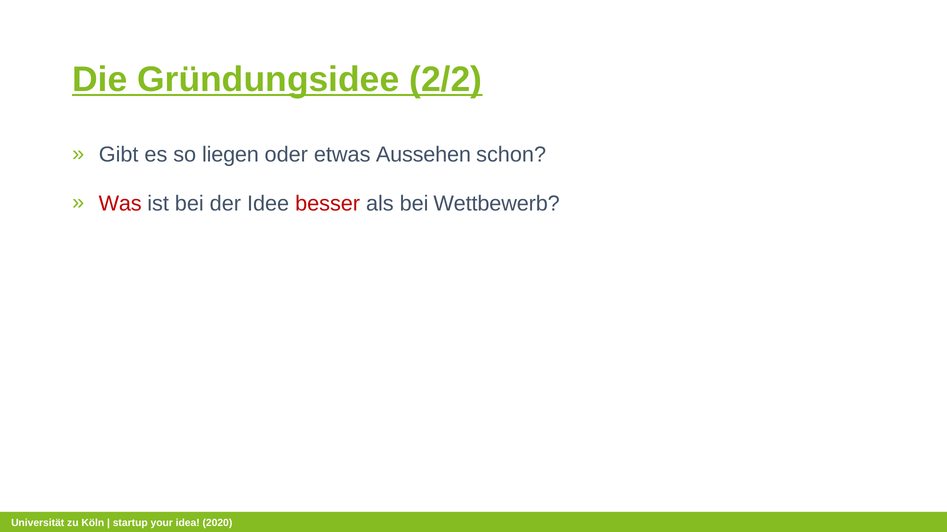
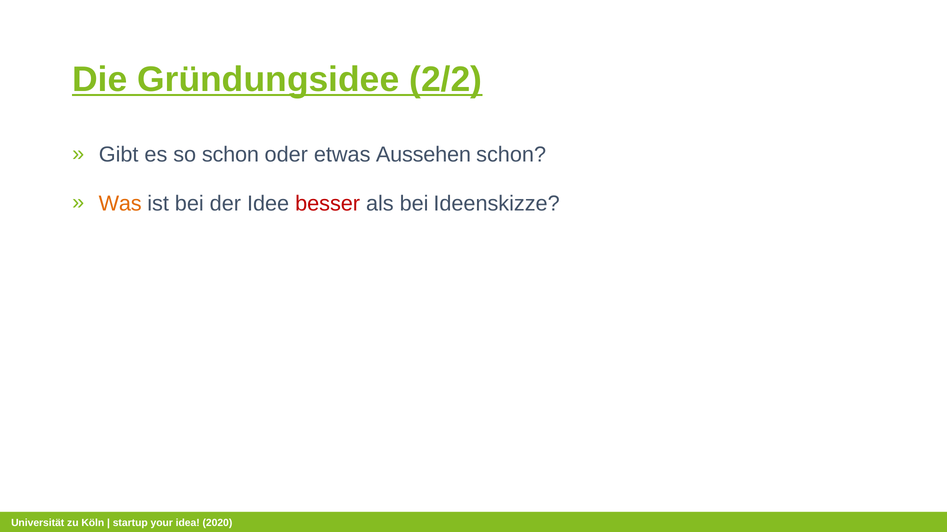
so liegen: liegen -> schon (230, 155)
Was colour: red -> orange (120, 204)
Wettbewerb: Wettbewerb -> Ideenskizze (497, 204)
